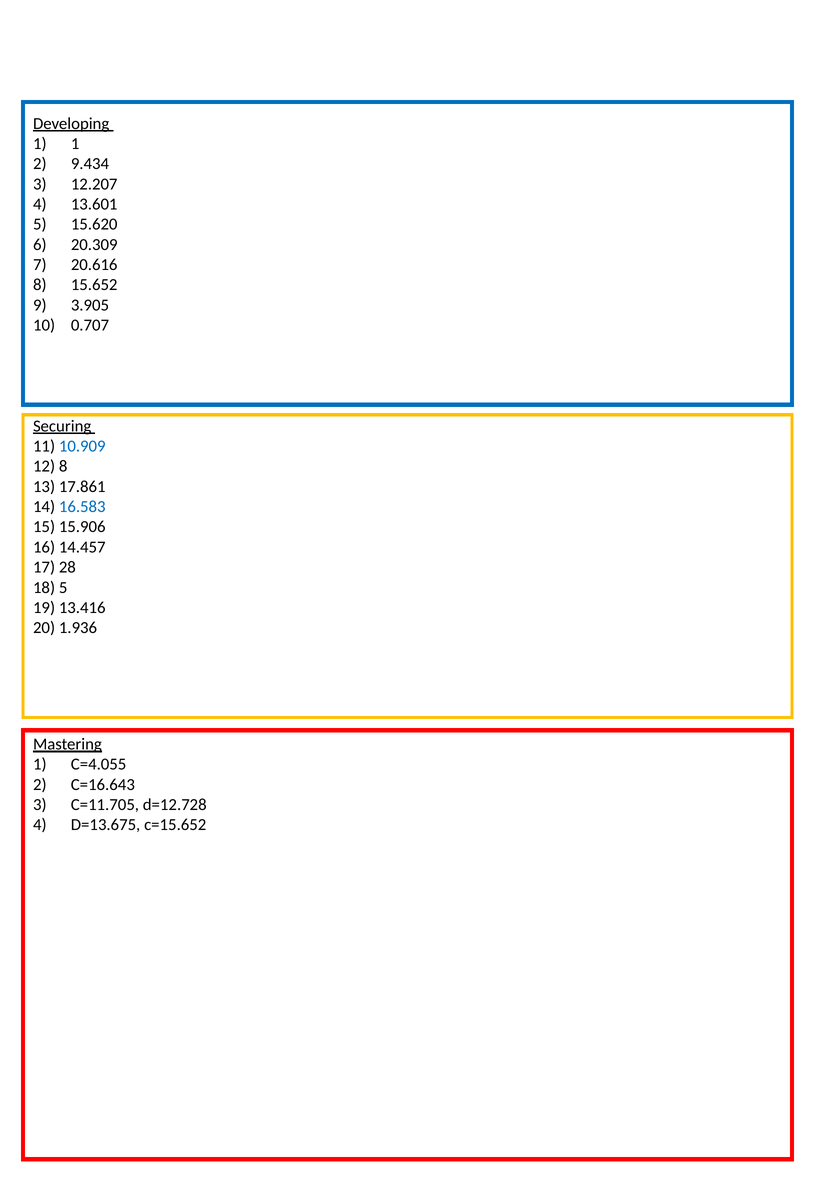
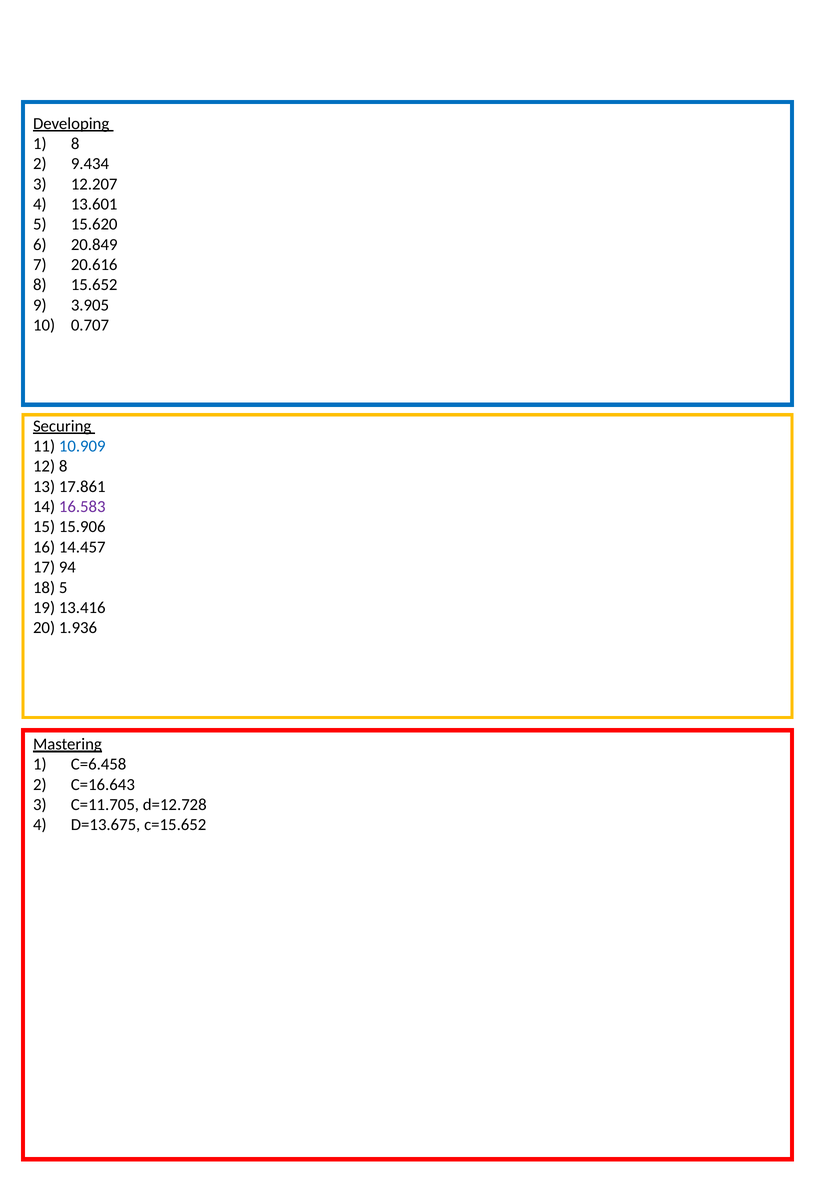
1: 1 -> 8 (75, 144)
20.309: 20.309 -> 20.849 (94, 244)
16.583 colour: blue -> purple (82, 507)
28: 28 -> 94 (67, 567)
C=4.055: C=4.055 -> C=6.458 (99, 764)
